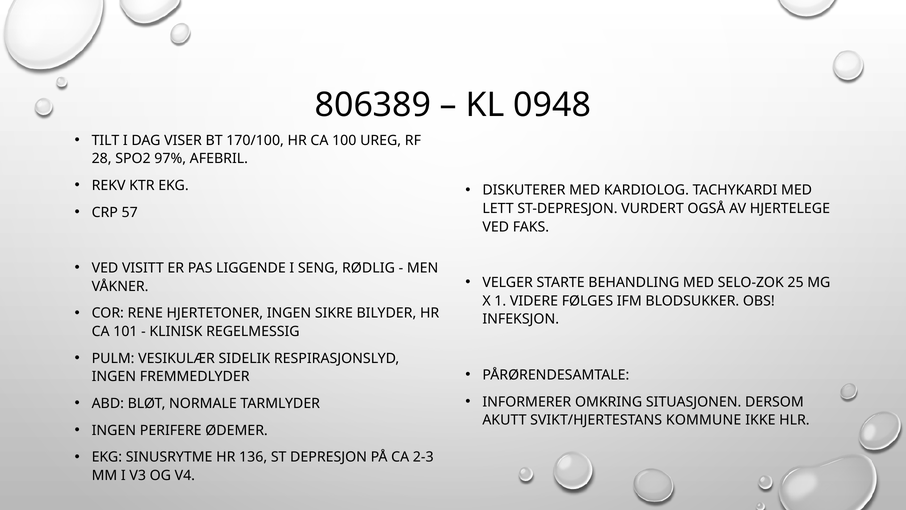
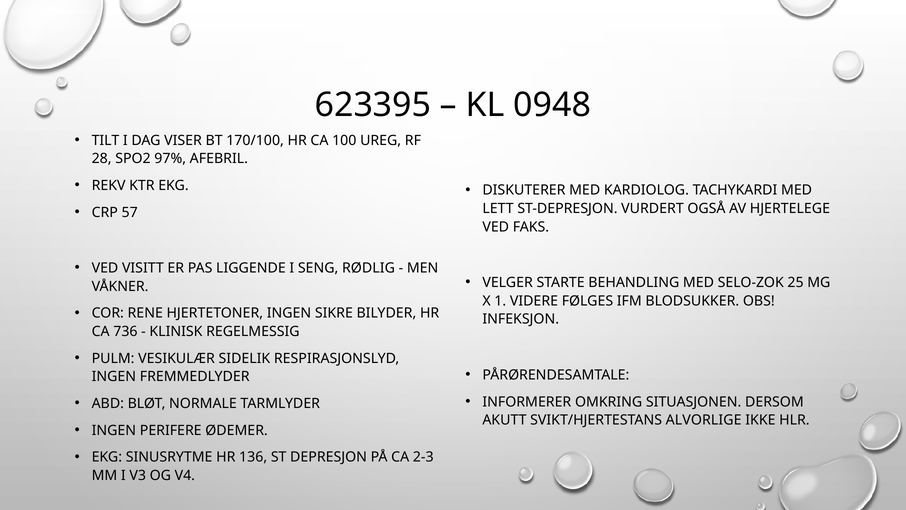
806389: 806389 -> 623395 (373, 105)
101: 101 -> 736 (125, 331)
KOMMUNE: KOMMUNE -> ALVORLIGE (704, 420)
